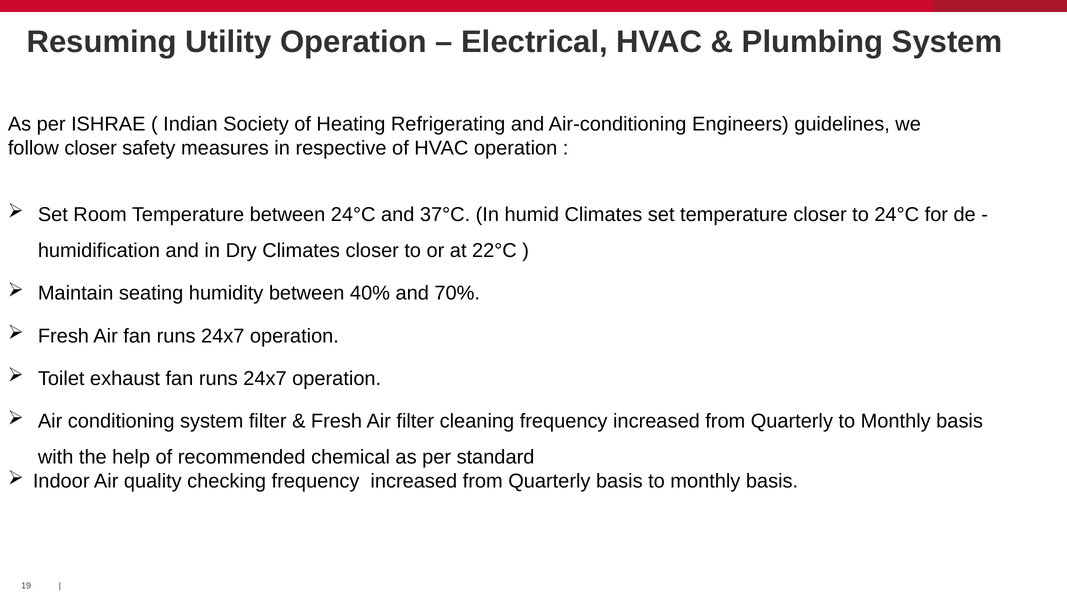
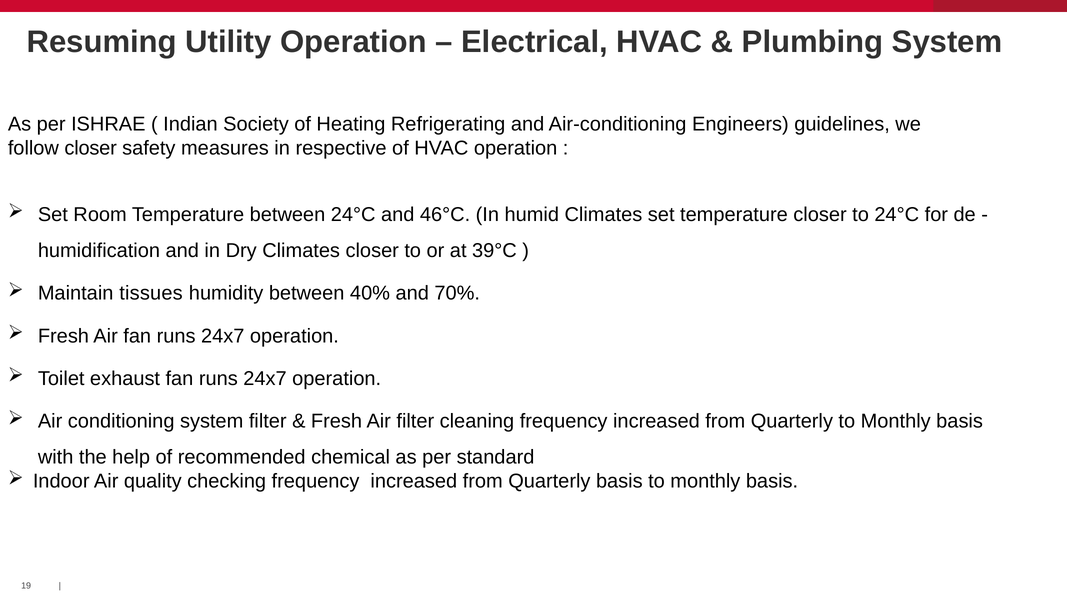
37°C: 37°C -> 46°C (445, 215)
22°C: 22°C -> 39°C (494, 251)
seating: seating -> tissues (151, 293)
